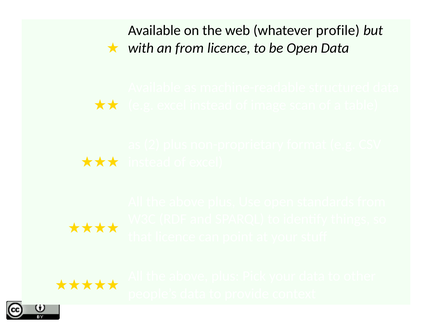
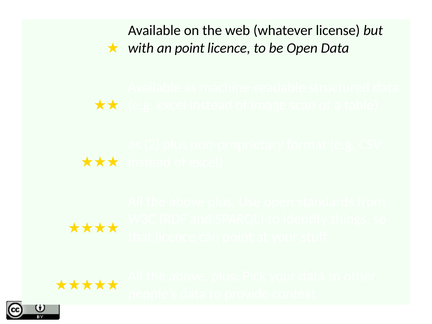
profile: profile -> license (338, 30)
an from: from -> point (190, 48)
